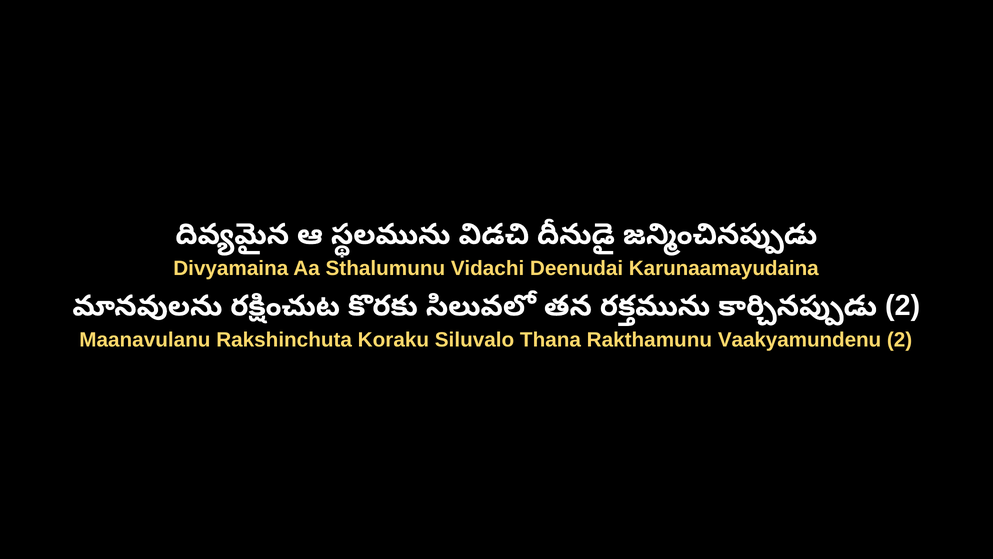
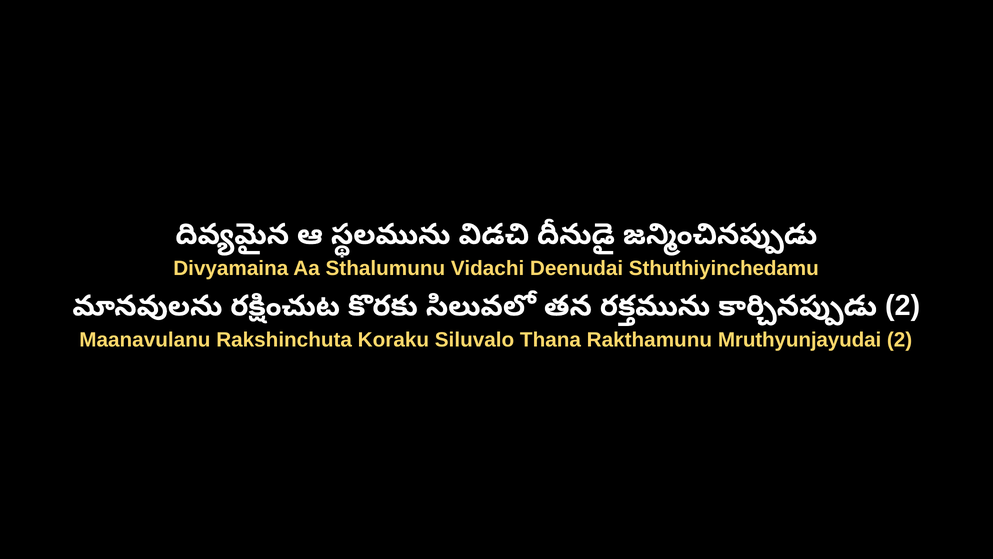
Karunaamayudaina: Karunaamayudaina -> Sthuthiyinchedamu (724, 268)
Vaakyamundenu: Vaakyamundenu -> Mruthyunjayudai (800, 340)
